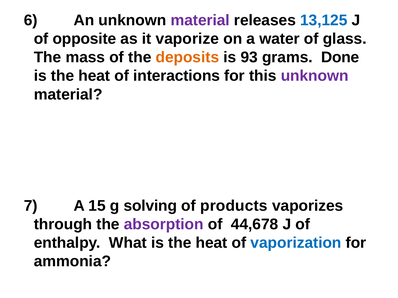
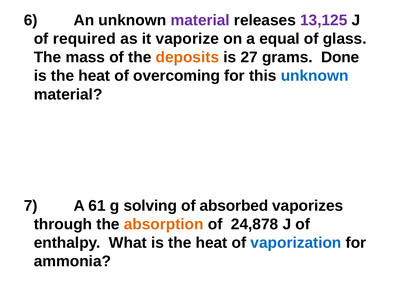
13,125 colour: blue -> purple (324, 20)
opposite: opposite -> required (84, 39)
water: water -> equal (279, 39)
93: 93 -> 27 (249, 57)
interactions: interactions -> overcoming (177, 76)
unknown colour: purple -> blue (315, 76)
15: 15 -> 61 (97, 206)
products: products -> absorbed (234, 206)
absorption colour: purple -> orange (164, 225)
44,678: 44,678 -> 24,878 (255, 225)
